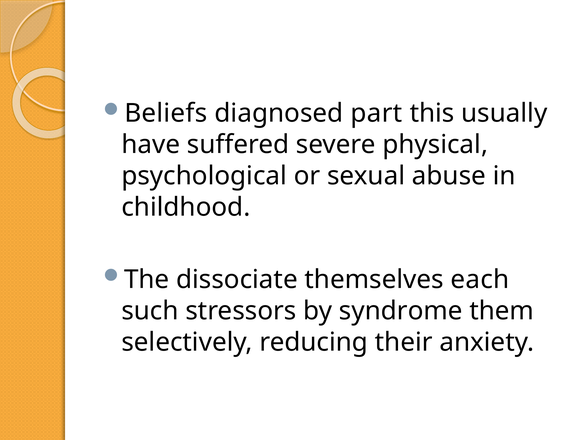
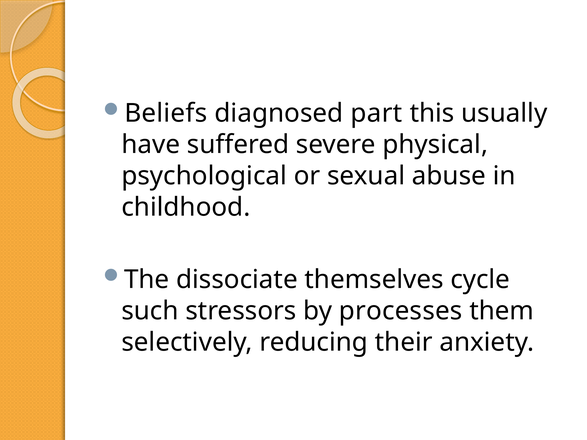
each: each -> cycle (480, 280)
syndrome: syndrome -> processes (401, 311)
